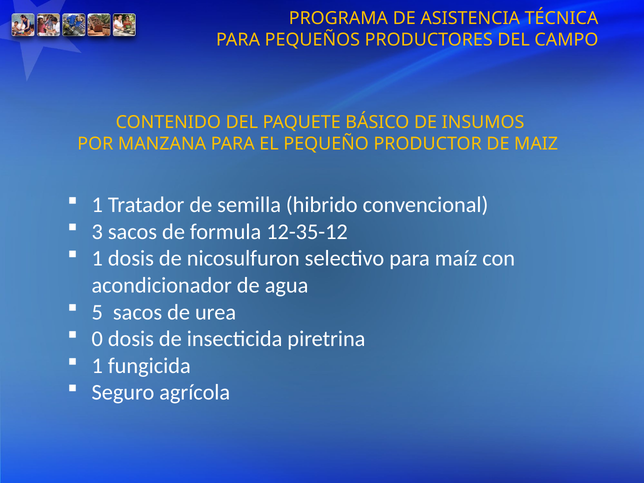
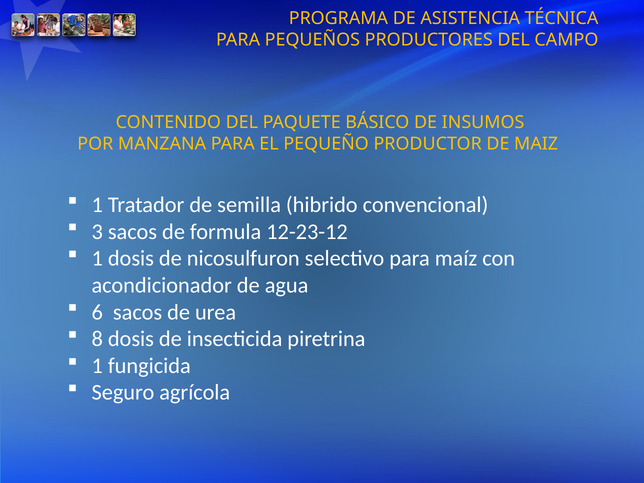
12-35-12: 12-35-12 -> 12-23-12 (307, 232)
5: 5 -> 6 (97, 312)
0: 0 -> 8 (97, 339)
